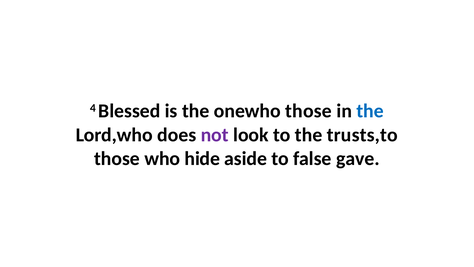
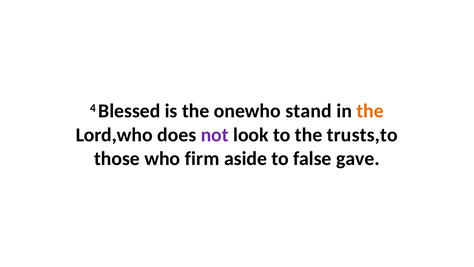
onewho those: those -> stand (309, 111)
the colour: blue -> orange (370, 111)
hide: hide -> firm (202, 158)
